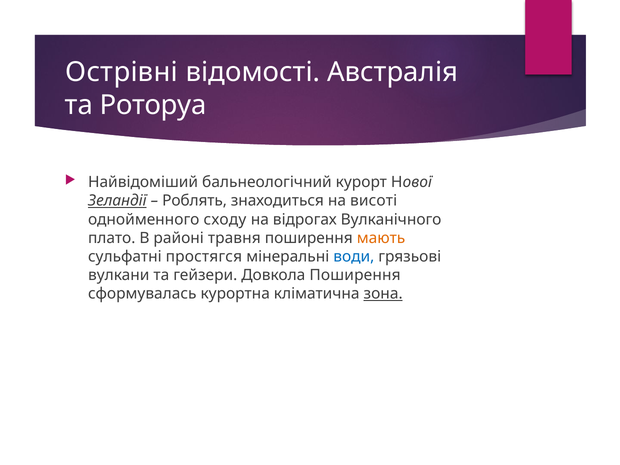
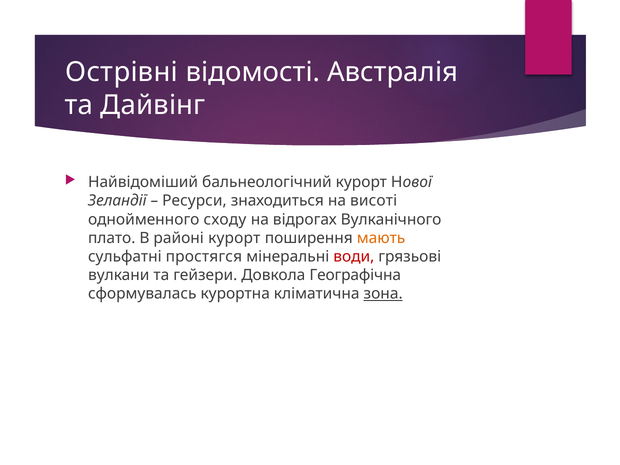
Роторyа: Роторyа -> Дайвінг (153, 105)
Зеландії underline: present -> none (117, 201)
Роблять: Роблять -> Ресурси (194, 201)
травня: травня -> курорт (234, 238)
води colour: blue -> red (354, 257)
Довкола Поширення: Поширення -> Географічна (355, 275)
